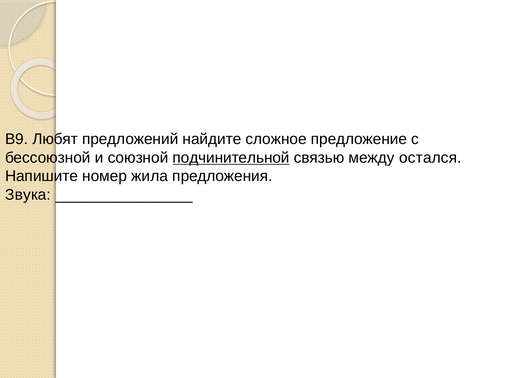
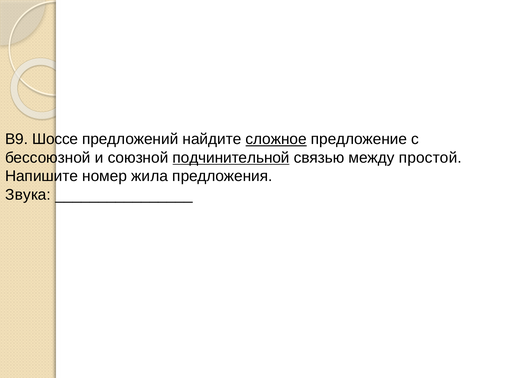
Любят: Любят -> Шоссе (55, 139)
сложное underline: none -> present (276, 139)
остался: остался -> простой (430, 158)
